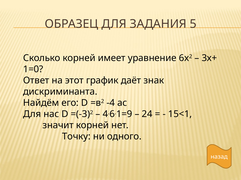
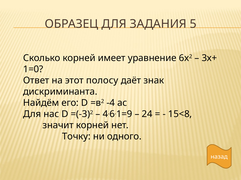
график: график -> полосу (102, 81)
15<1: 15<1 -> 15<8 (180, 115)
